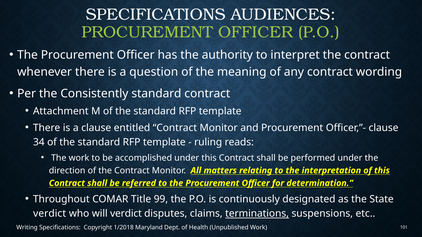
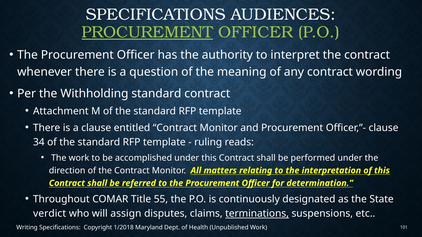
PROCUREMENT underline: none -> present (147, 32)
Consistently: Consistently -> Withholding (94, 94)
99: 99 -> 55 (161, 199)
will verdict: verdict -> assign (126, 214)
